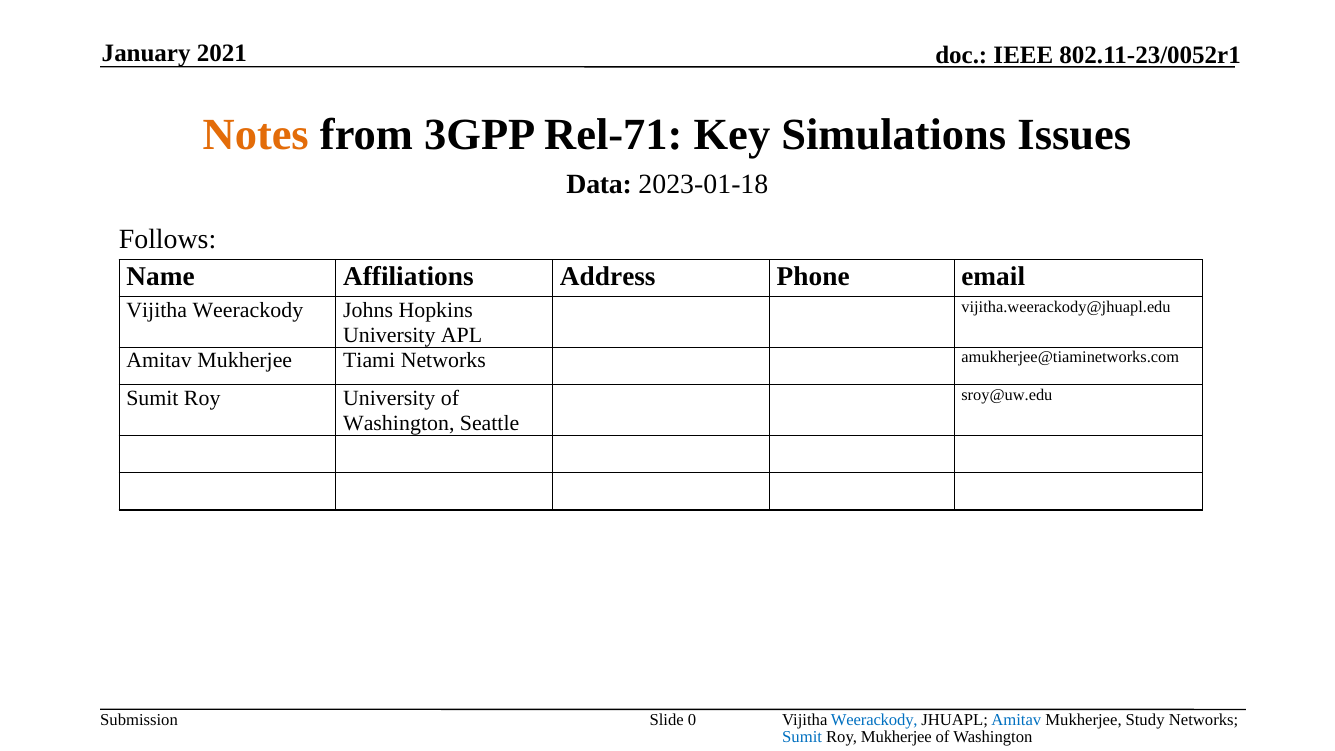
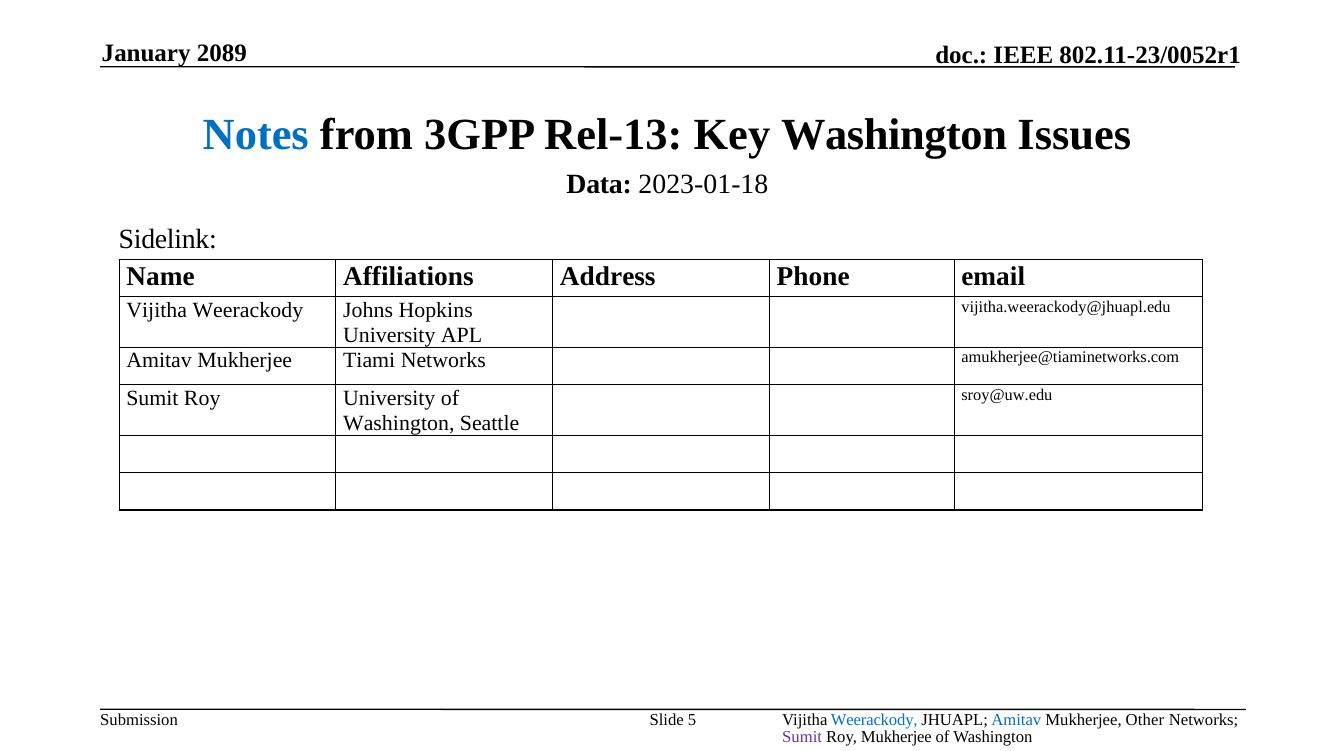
2021: 2021 -> 2089 (222, 53)
Notes colour: orange -> blue (256, 135)
Rel-71: Rel-71 -> Rel-13 (613, 135)
Key Simulations: Simulations -> Washington (894, 135)
Follows: Follows -> Sidelink (168, 240)
0: 0 -> 5 (692, 720)
Study: Study -> Other (1145, 720)
Sumit colour: blue -> purple (802, 737)
